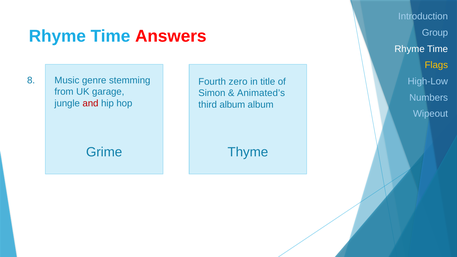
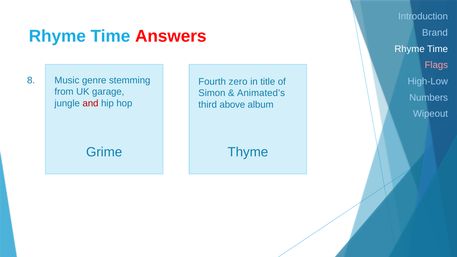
Group: Group -> Brand (435, 33)
Flags colour: yellow -> pink (436, 65)
third album: album -> above (232, 105)
